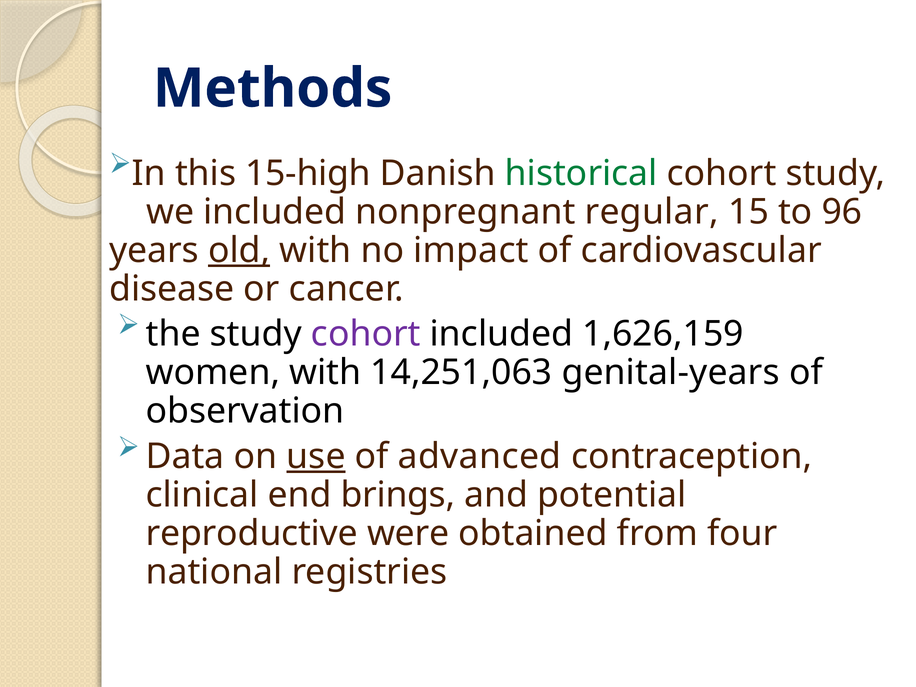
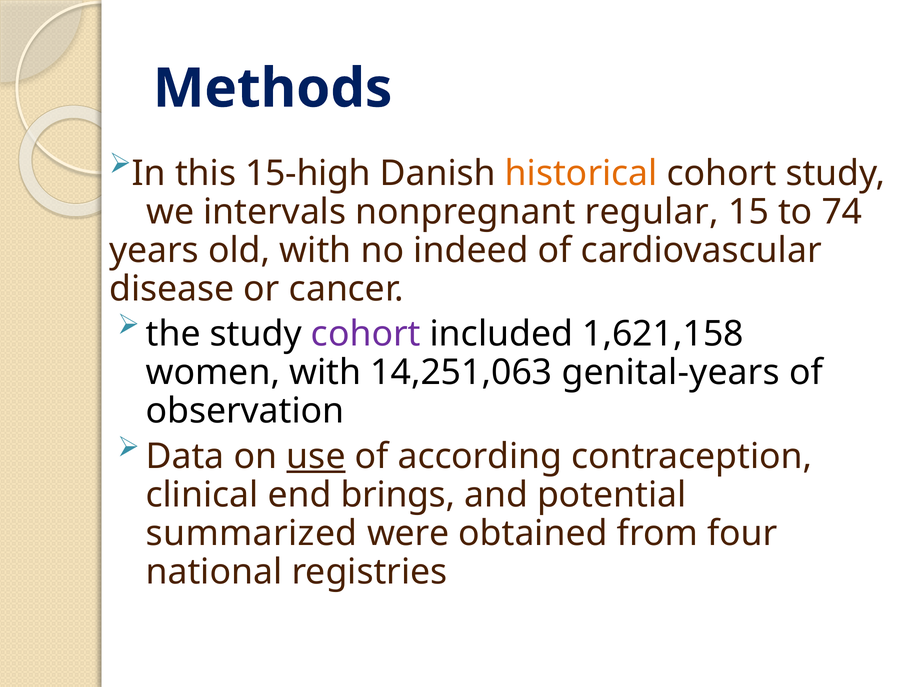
historical colour: green -> orange (581, 173)
we included: included -> intervals (275, 212)
96: 96 -> 74 (842, 212)
old underline: present -> none (239, 250)
impact: impact -> indeed (471, 250)
1,626,159: 1,626,159 -> 1,621,158 (663, 334)
advanced: advanced -> according (480, 456)
reproductive: reproductive -> summarized (252, 533)
